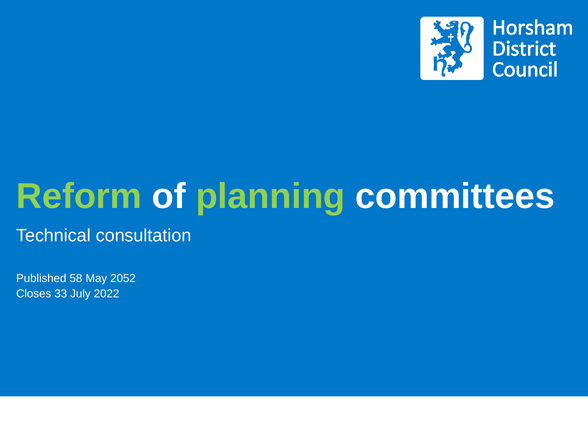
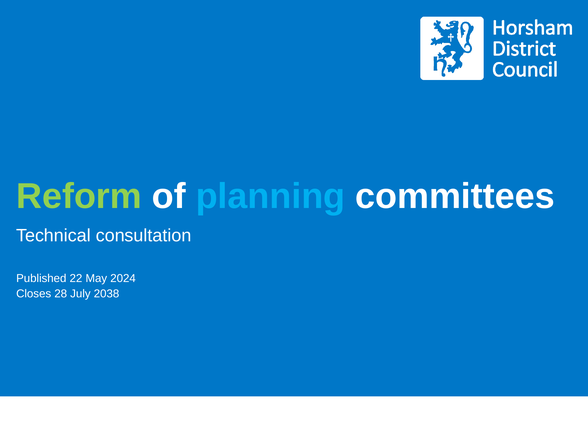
planning colour: light green -> light blue (270, 196)
58: 58 -> 22 (76, 278)
2052: 2052 -> 2024 (123, 278)
33: 33 -> 28 (61, 294)
2022: 2022 -> 2038 (107, 294)
